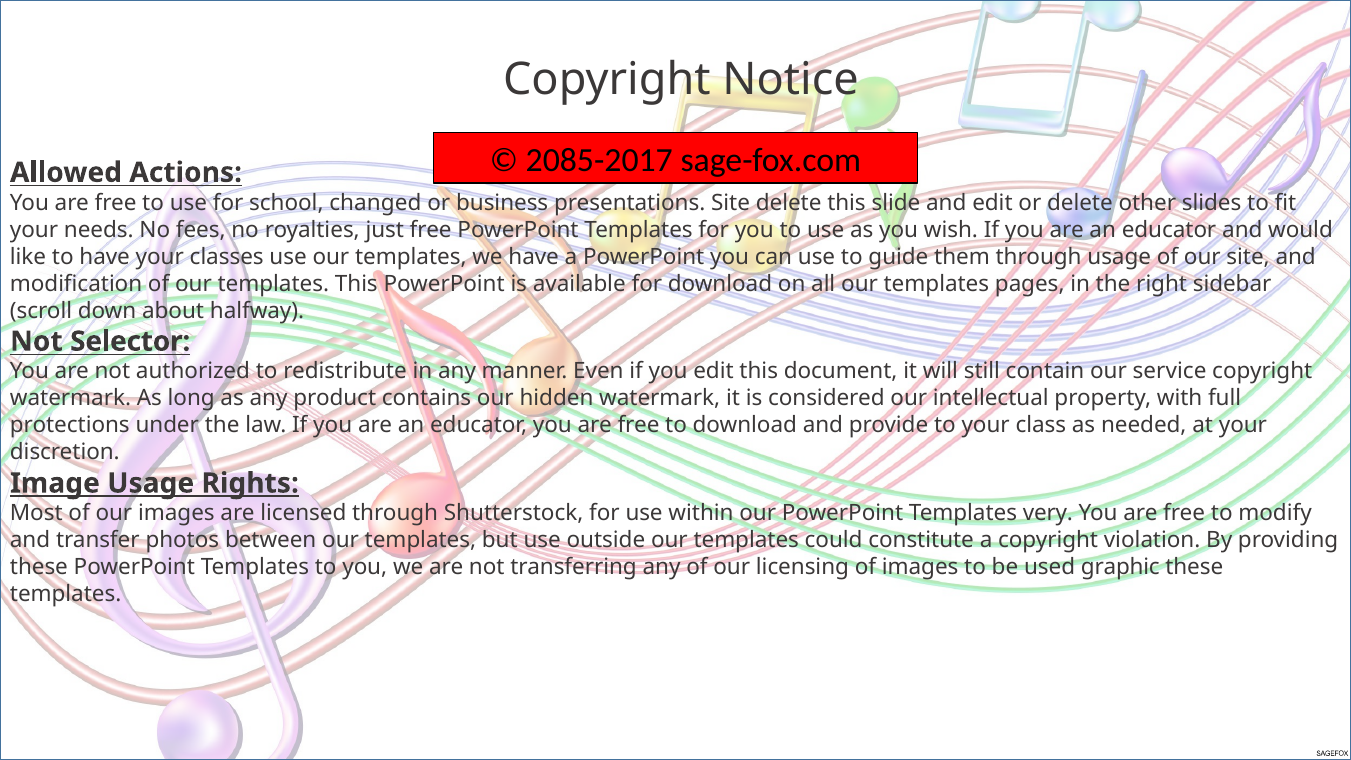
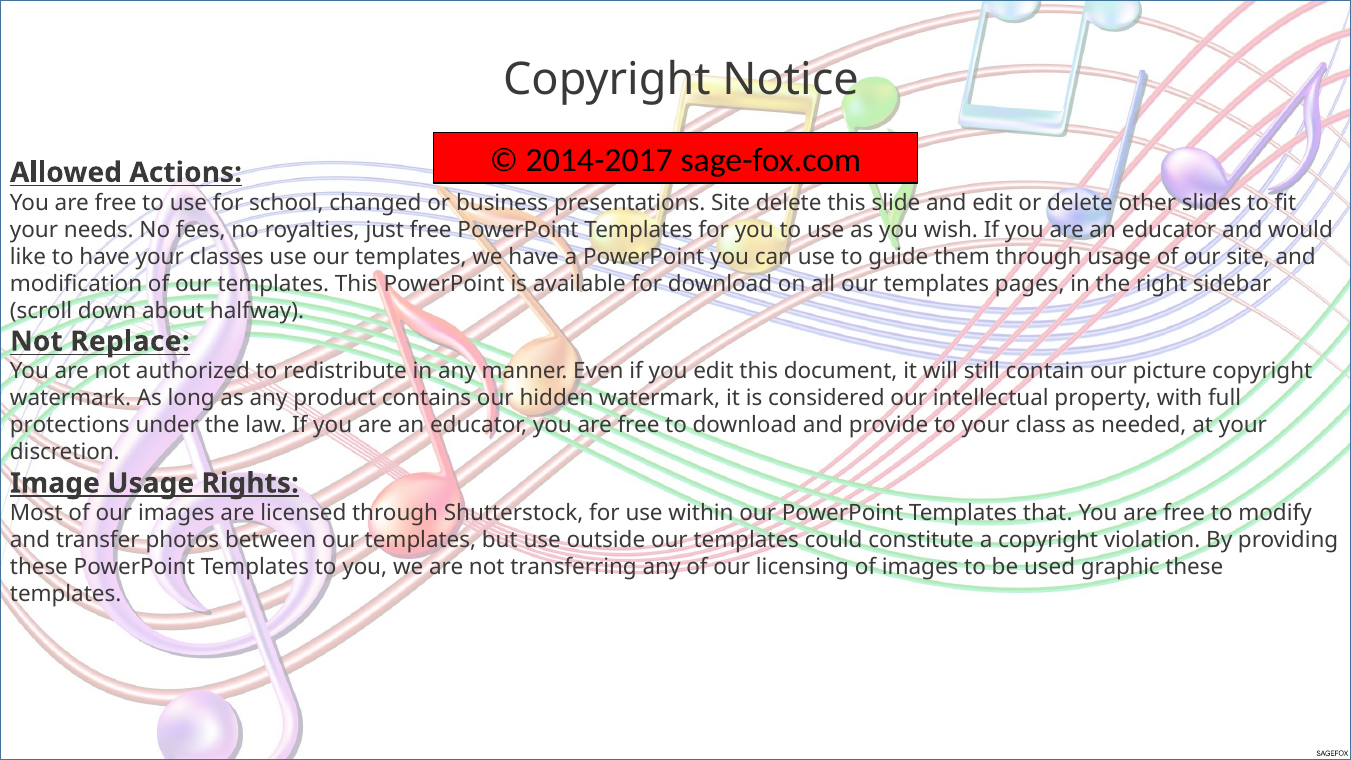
2085-2017: 2085-2017 -> 2014-2017 (599, 160)
Selector: Selector -> Replace (130, 341)
service: service -> picture (1170, 371)
very: very -> that (1048, 513)
